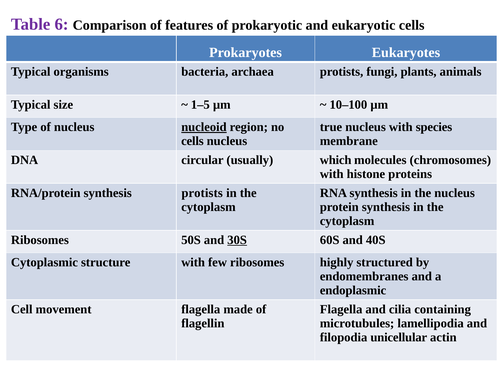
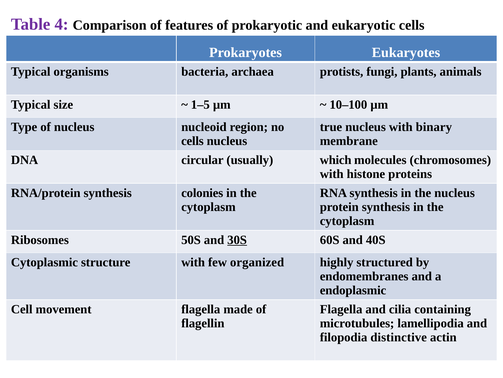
6: 6 -> 4 (62, 24)
nucleoid underline: present -> none (204, 127)
species: species -> binary (434, 127)
synthesis protists: protists -> colonies (202, 193)
few ribosomes: ribosomes -> organized (257, 262)
unicellular: unicellular -> distinctive (399, 337)
